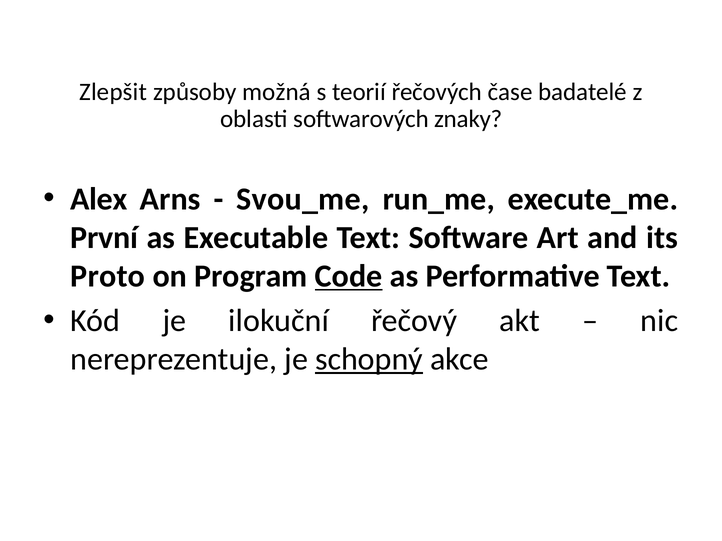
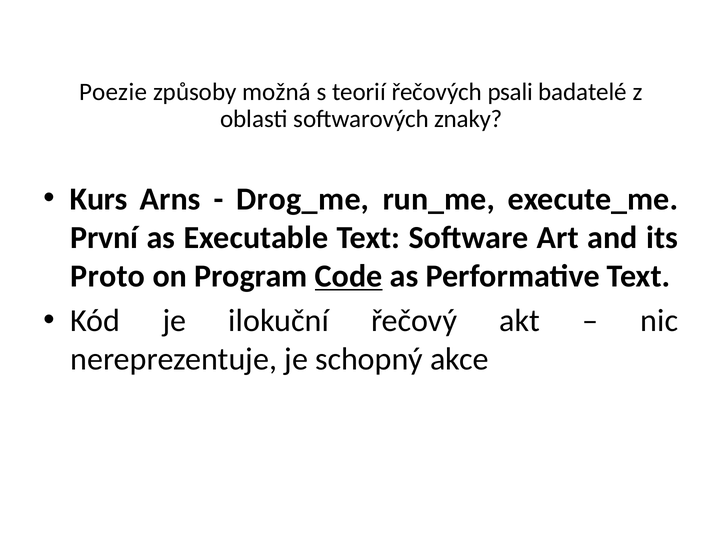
Zlepšit: Zlepšit -> Poezie (113, 92)
čase: čase -> psali (510, 92)
Alex: Alex -> Kurs (99, 199)
Svou_me: Svou_me -> Drog_me (303, 199)
schopný underline: present -> none (369, 360)
